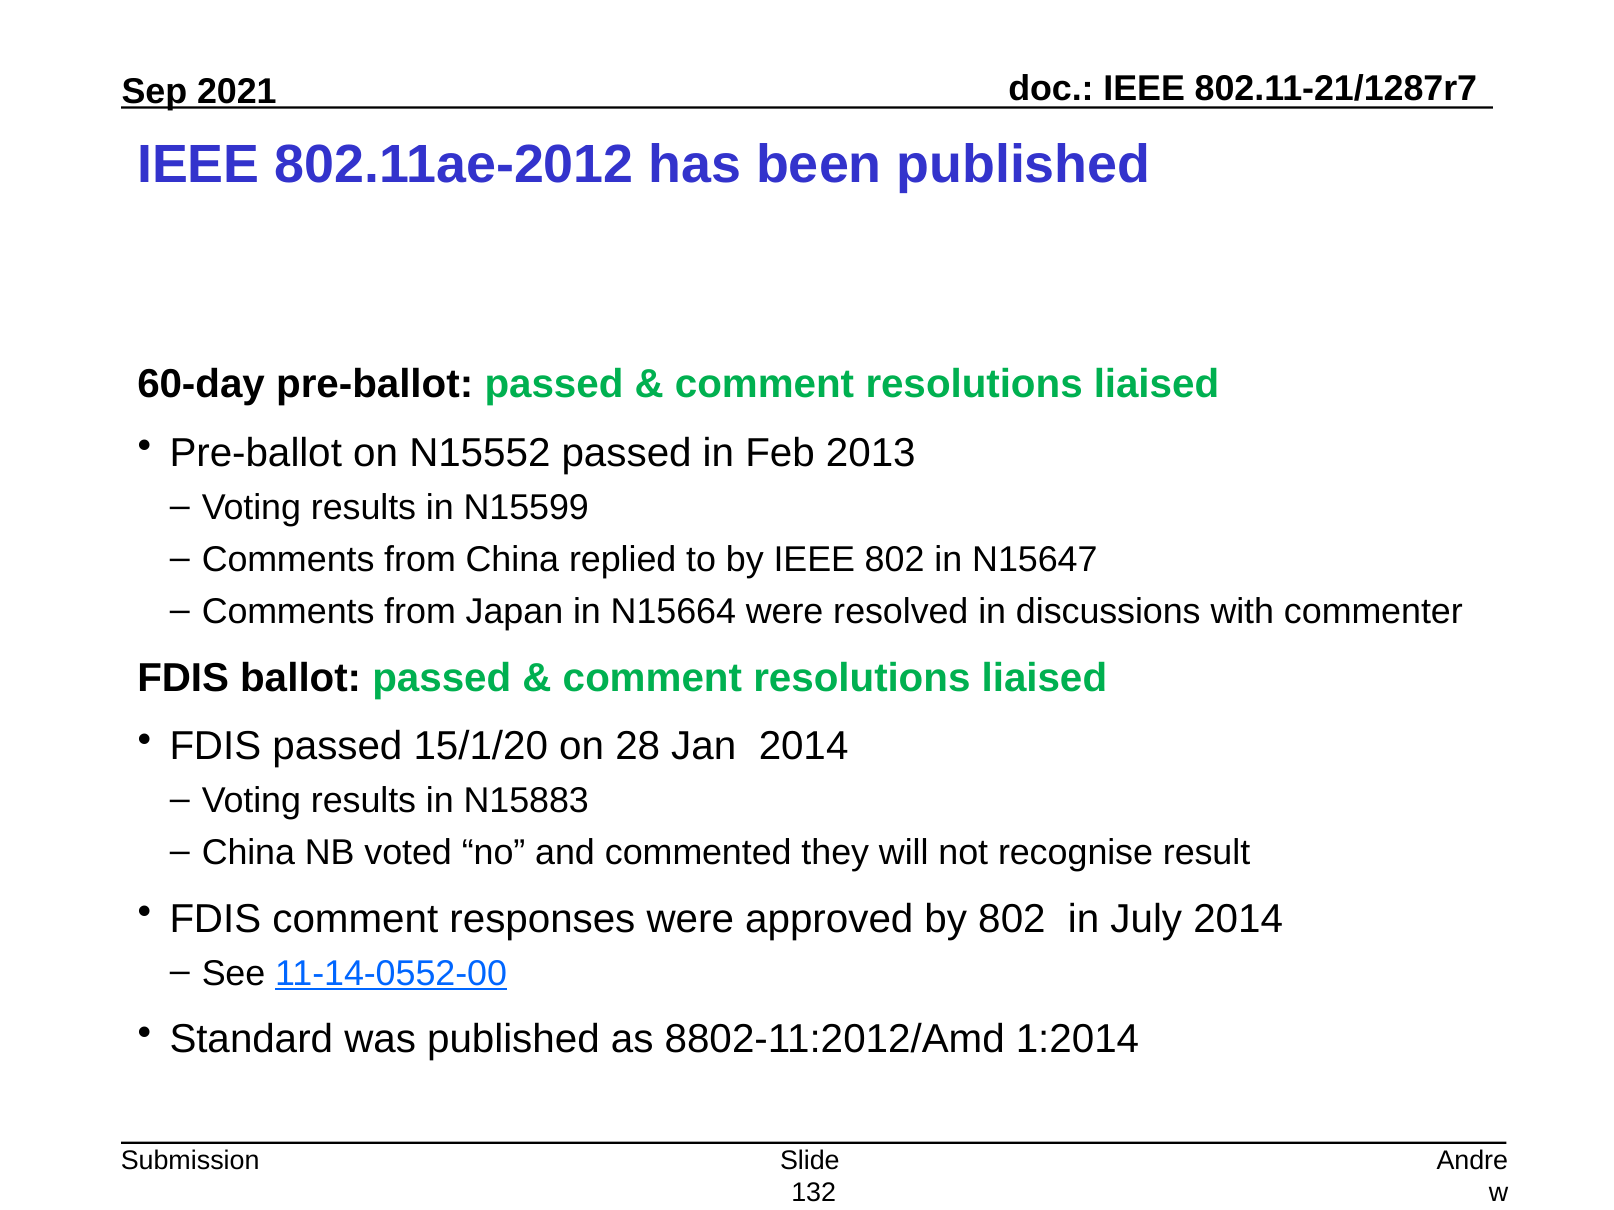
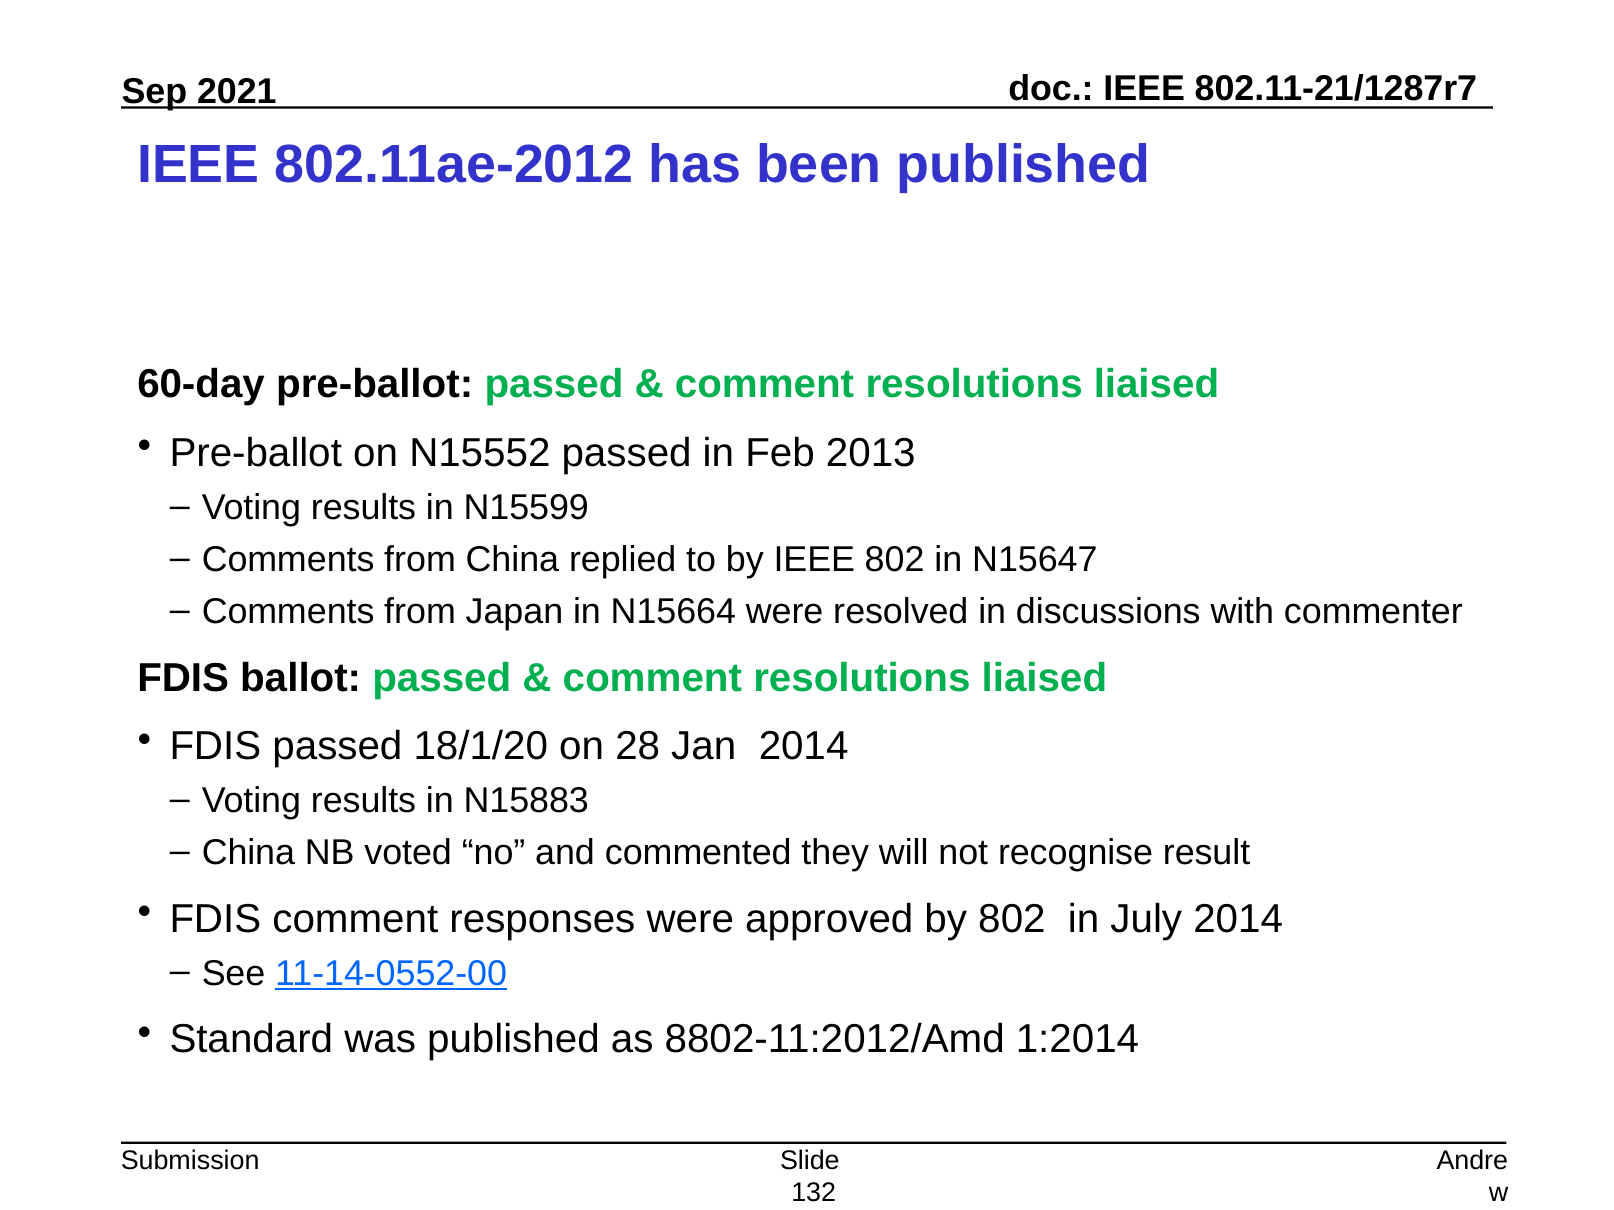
15/1/20: 15/1/20 -> 18/1/20 (481, 747)
